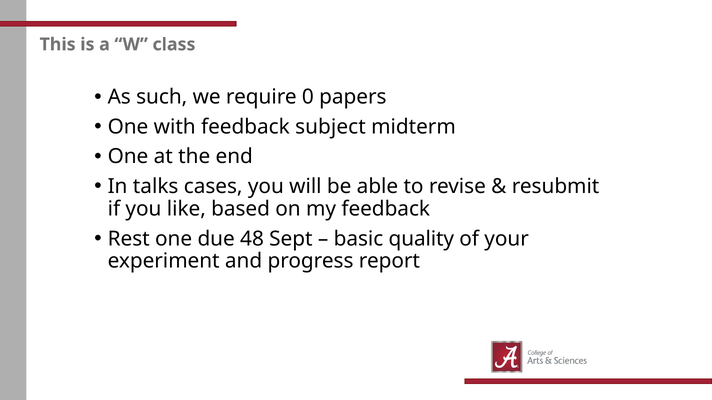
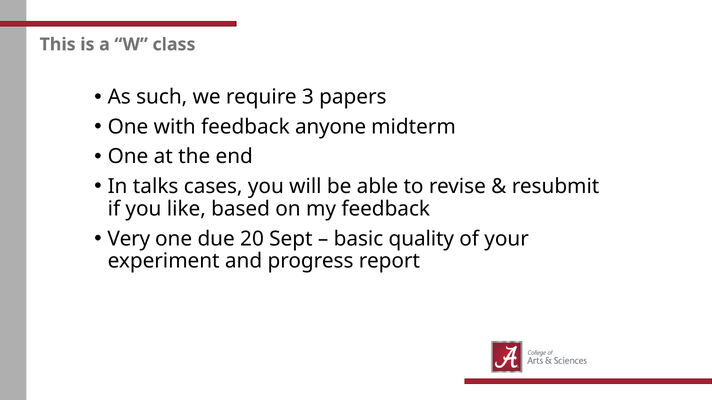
0: 0 -> 3 (308, 97)
subject: subject -> anyone (331, 127)
Rest: Rest -> Very (129, 239)
48: 48 -> 20 (252, 239)
